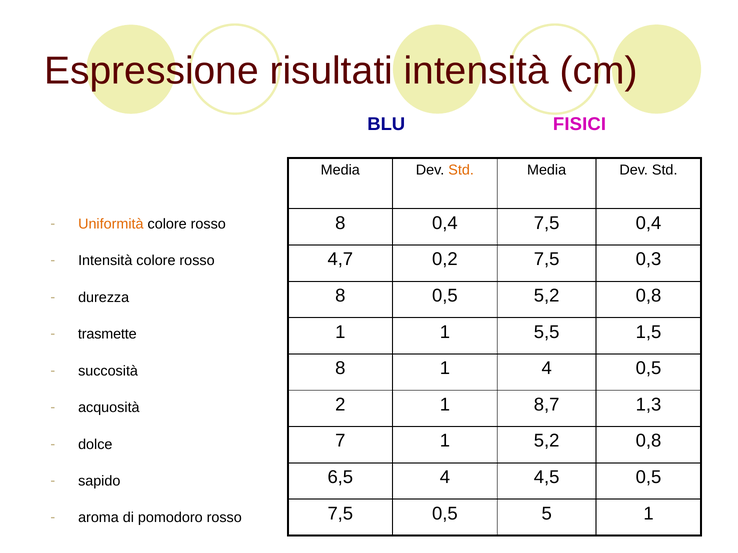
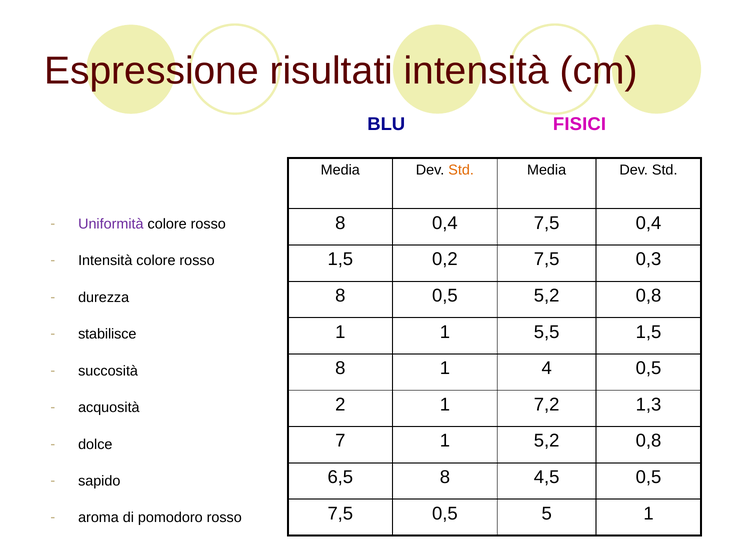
Uniformità colour: orange -> purple (111, 224)
4,7: 4,7 -> 1,5 (340, 260)
trasmette: trasmette -> stabilisce (107, 334)
8,7: 8,7 -> 7,2 (547, 405)
6,5 4: 4 -> 8 (445, 478)
